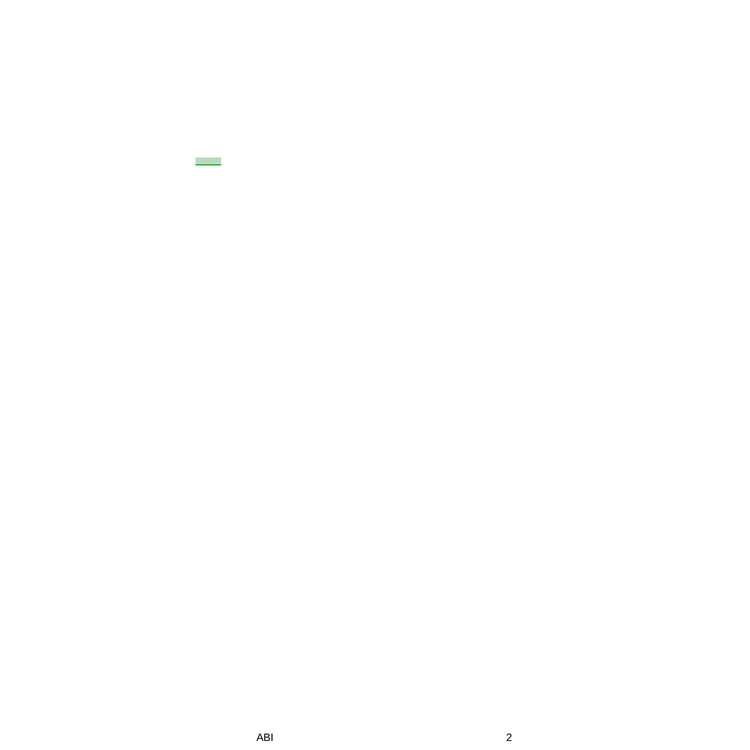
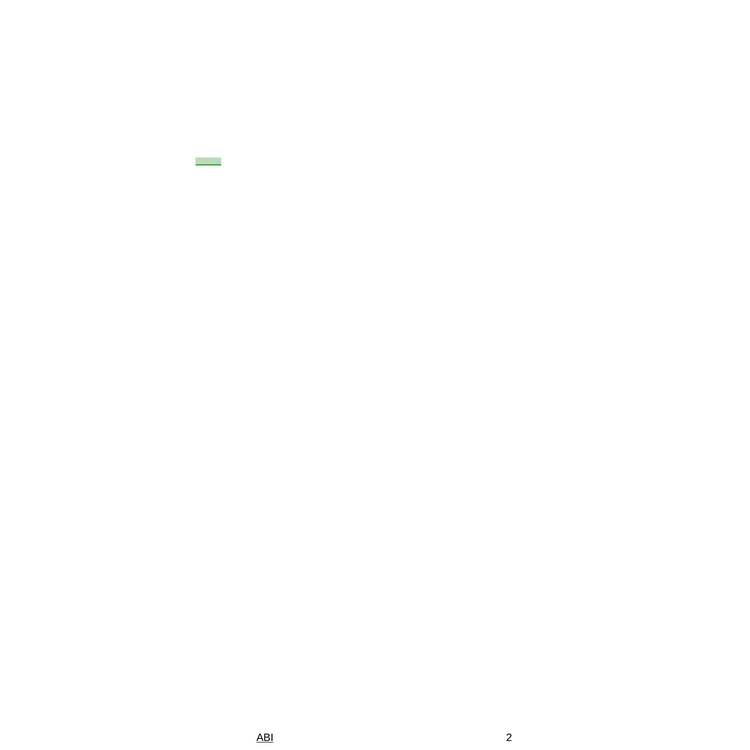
ABI underline: none -> present (265, 738)
